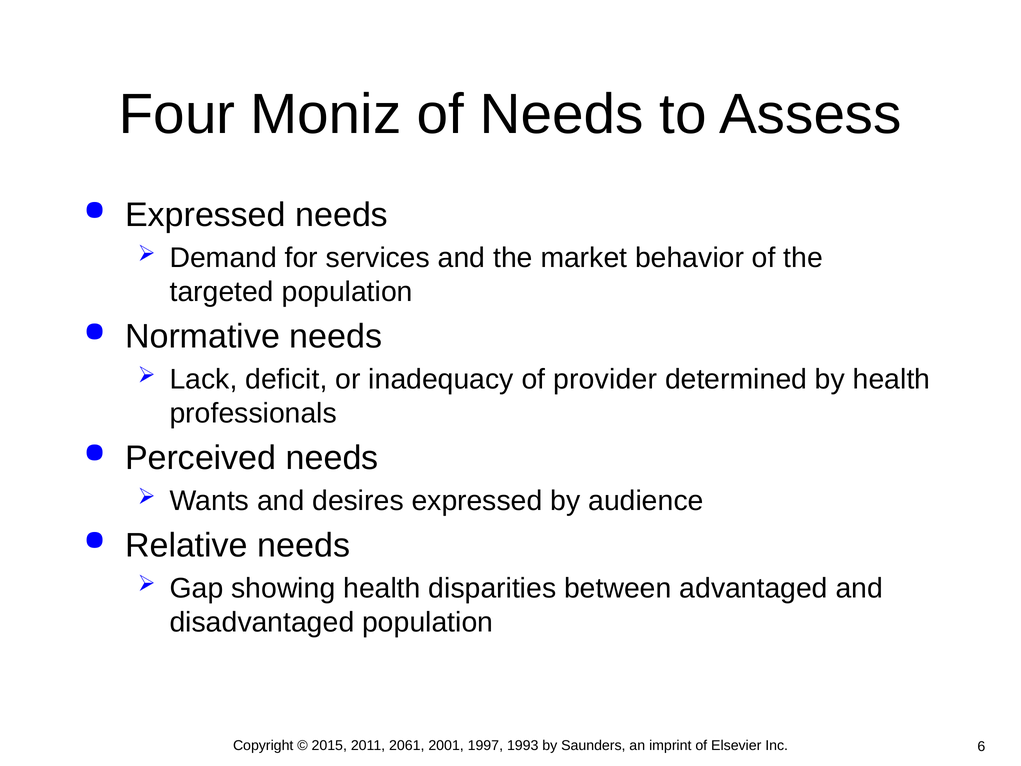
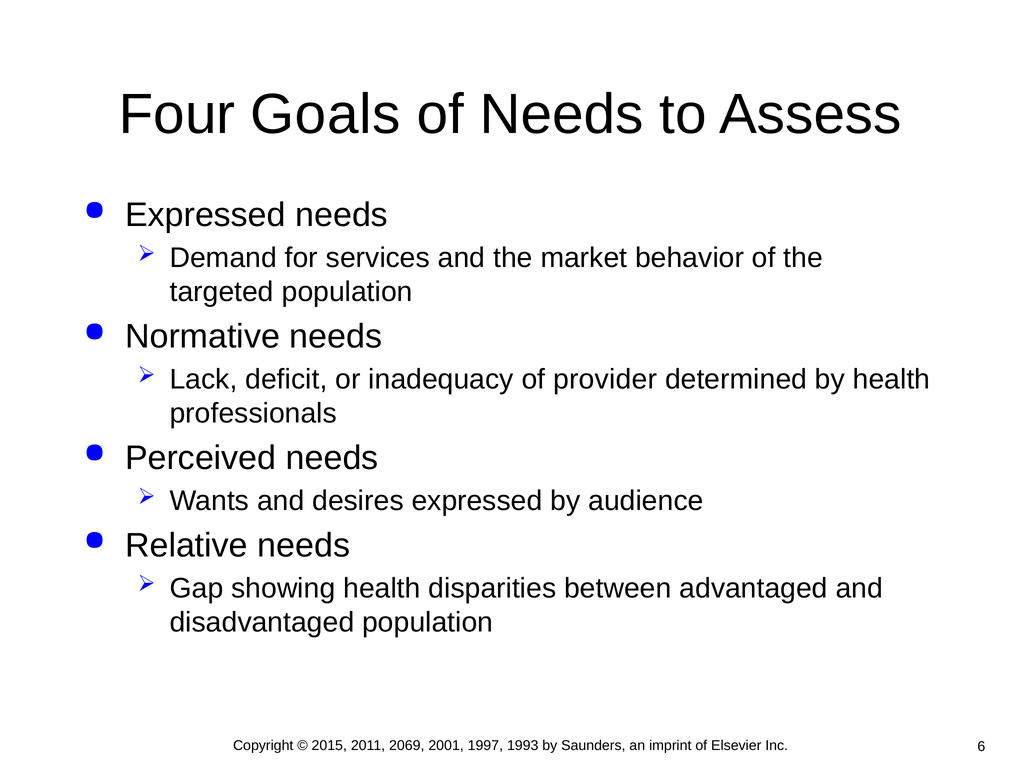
Moniz: Moniz -> Goals (325, 115)
2061: 2061 -> 2069 (407, 745)
